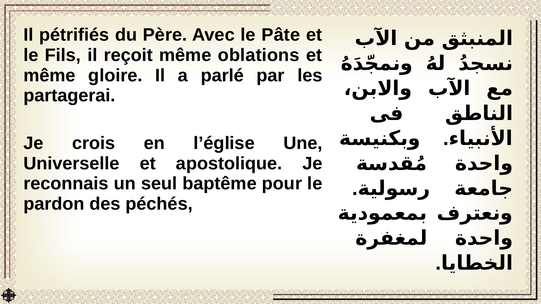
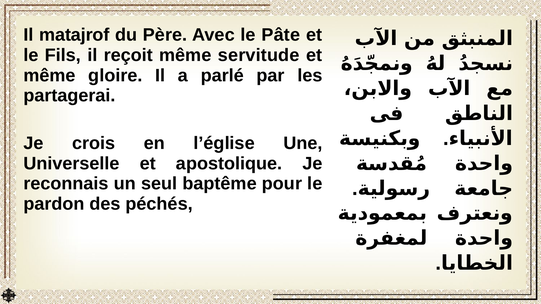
pétrifiés: pétrifiés -> matajrof (74, 35)
oblations: oblations -> servitude (259, 55)
